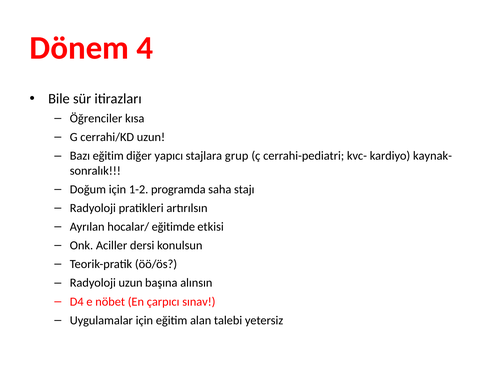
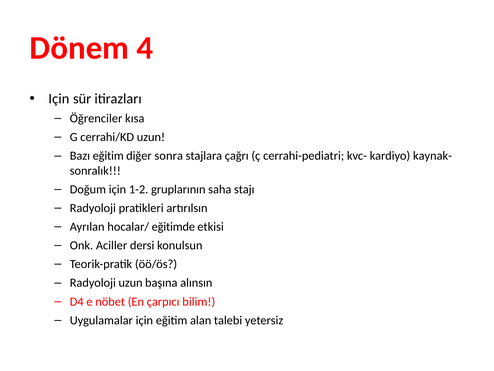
Bile: Bile -> Için (59, 99)
yapıcı: yapıcı -> sonra (169, 156)
grup: grup -> çağrı (237, 156)
programda: programda -> gruplarının (178, 189)
sınav: sınav -> bilim (199, 301)
